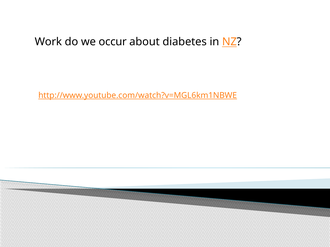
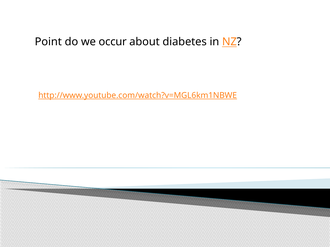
Work: Work -> Point (48, 42)
